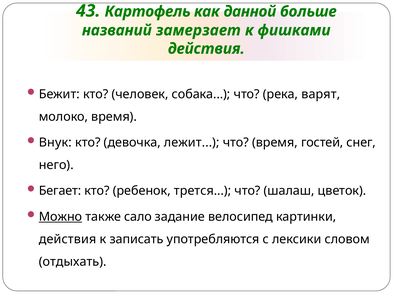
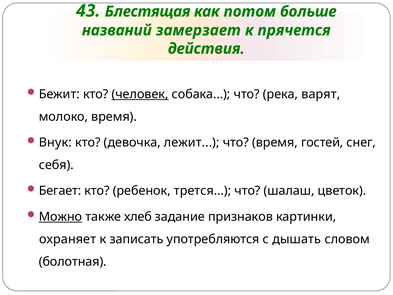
Картофель: Картофель -> Блестящая (148, 12)
данной: данной -> потом (250, 12)
фишками: фишками -> прячется (294, 30)
человек underline: none -> present (140, 94)
него: него -> себя (56, 165)
сало: сало -> хлеб (138, 216)
велосипед: велосипед -> признаков (241, 216)
действия: действия -> охраняет (68, 239)
лексики: лексики -> дышать (297, 239)
отдыхать: отдыхать -> болотная (73, 262)
